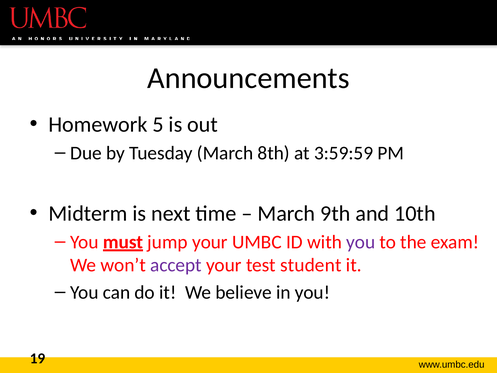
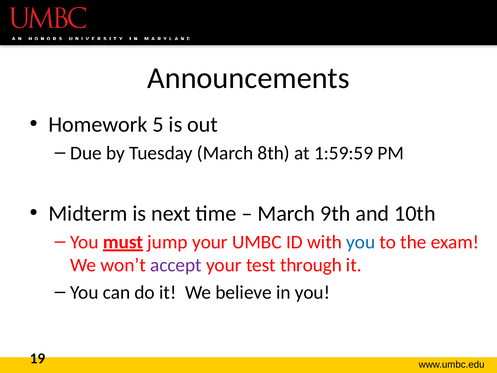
3:59:59: 3:59:59 -> 1:59:59 (344, 153)
you colour: purple -> blue (361, 242)
student: student -> through (311, 265)
